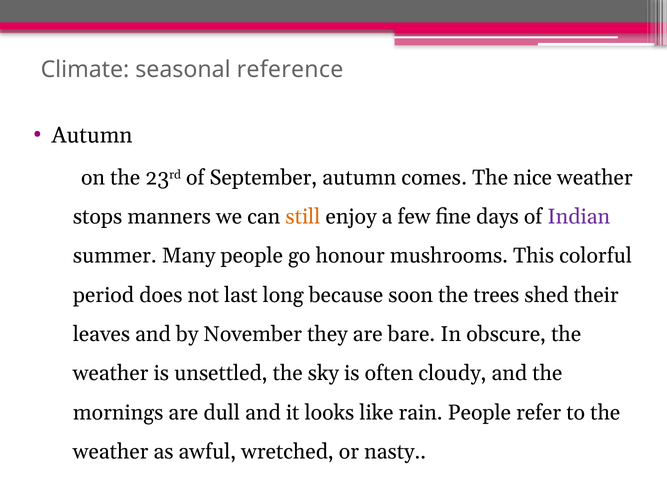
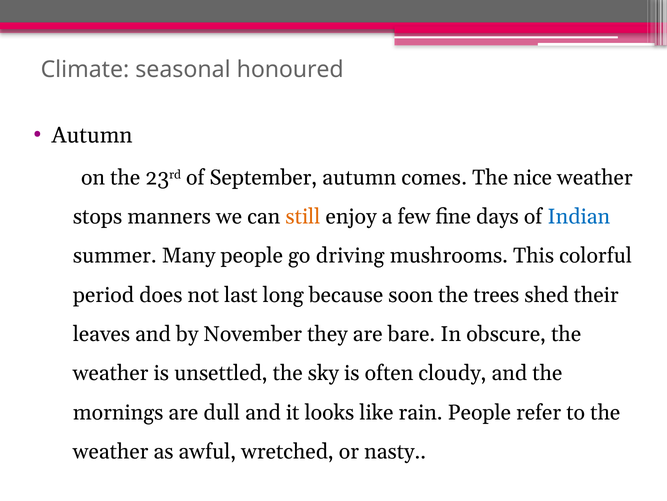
reference: reference -> honoured (290, 70)
Indian colour: purple -> blue (579, 216)
honour: honour -> driving (350, 256)
